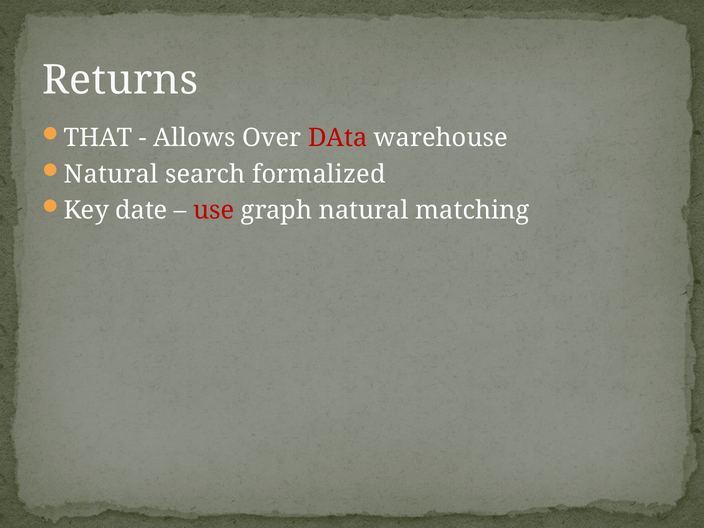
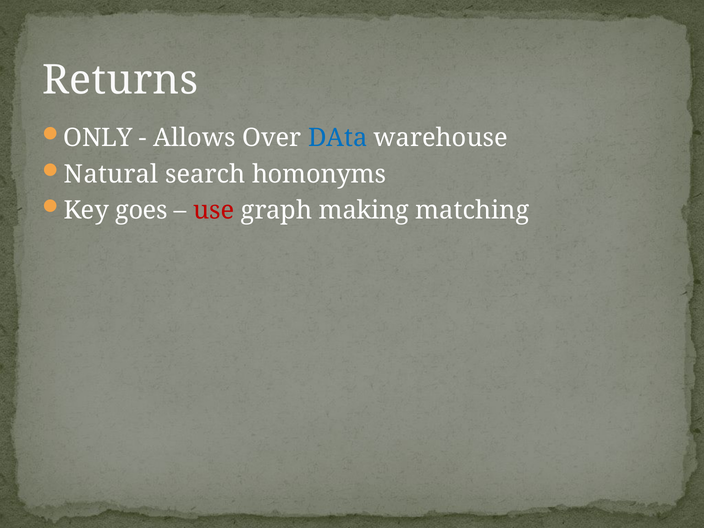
THAT: THAT -> ONLY (98, 138)
DAta colour: red -> blue (338, 138)
formalized: formalized -> homonyms (319, 174)
date: date -> goes (141, 211)
graph natural: natural -> making (364, 211)
